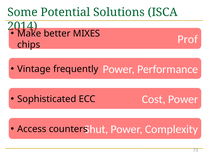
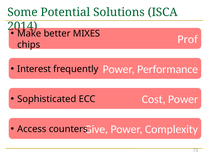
Vintage: Vintage -> Interest (34, 69)
Shut: Shut -> Give (96, 130)
